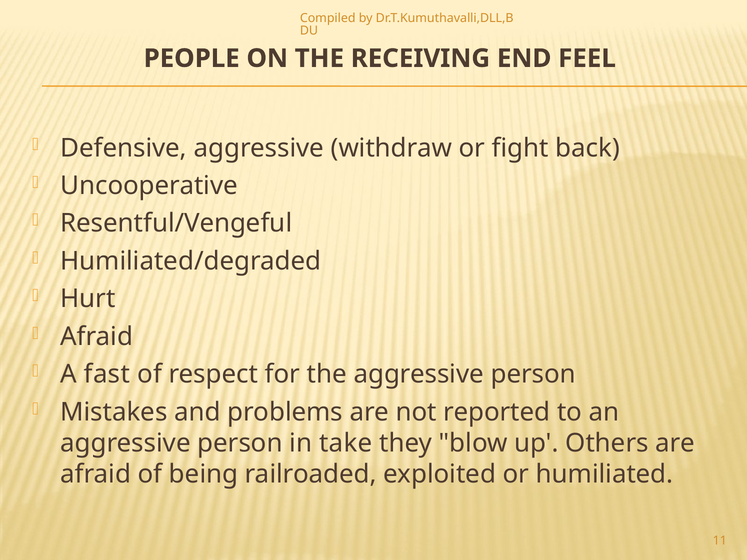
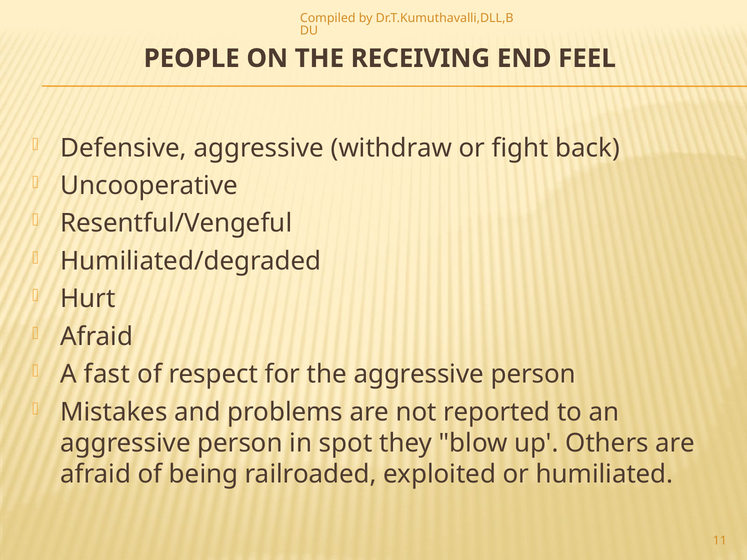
take: take -> spot (346, 443)
